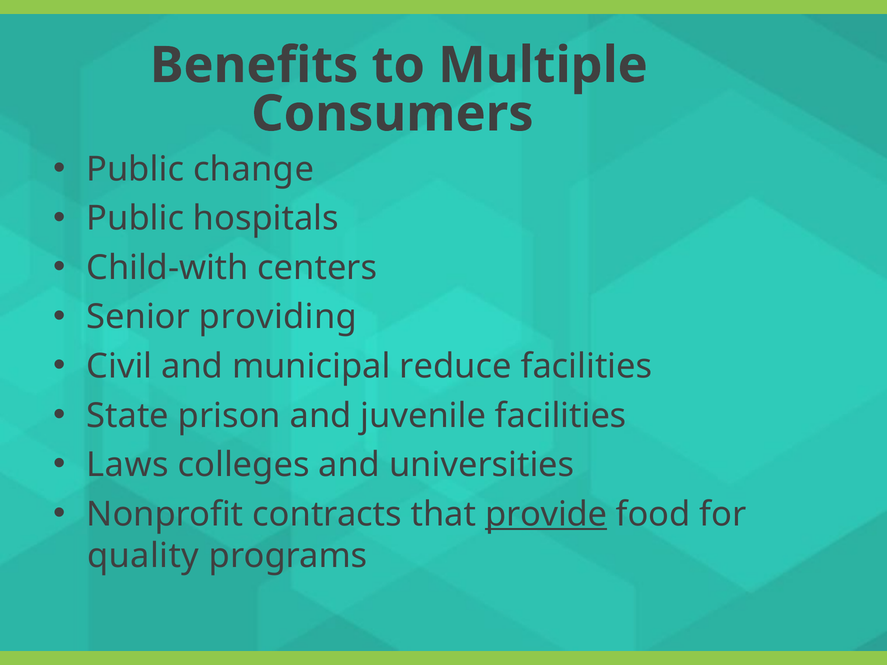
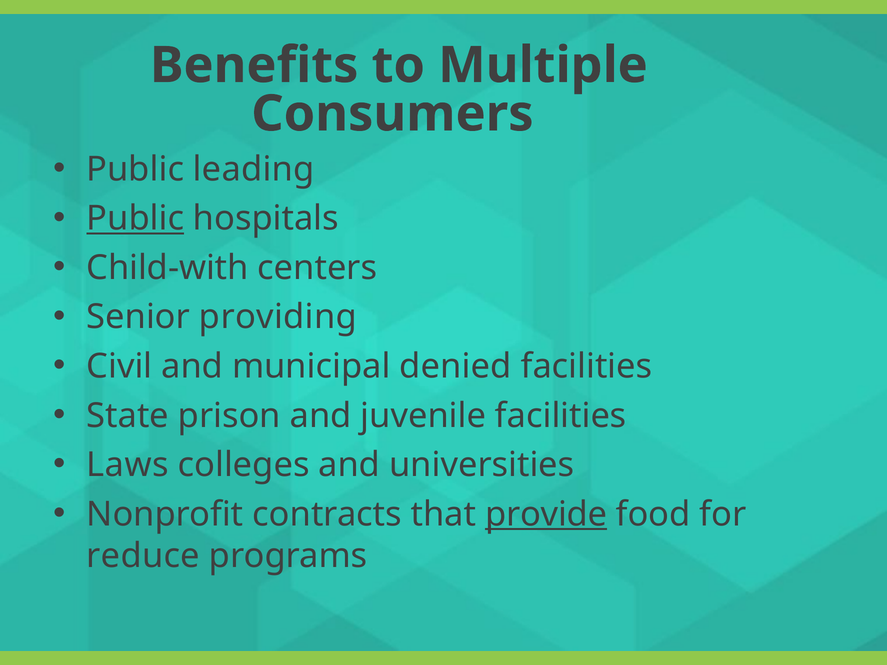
change: change -> leading (254, 169)
Public underline: none -> present (135, 219)
reduce: reduce -> denied (455, 367)
quality: quality -> reduce (143, 556)
